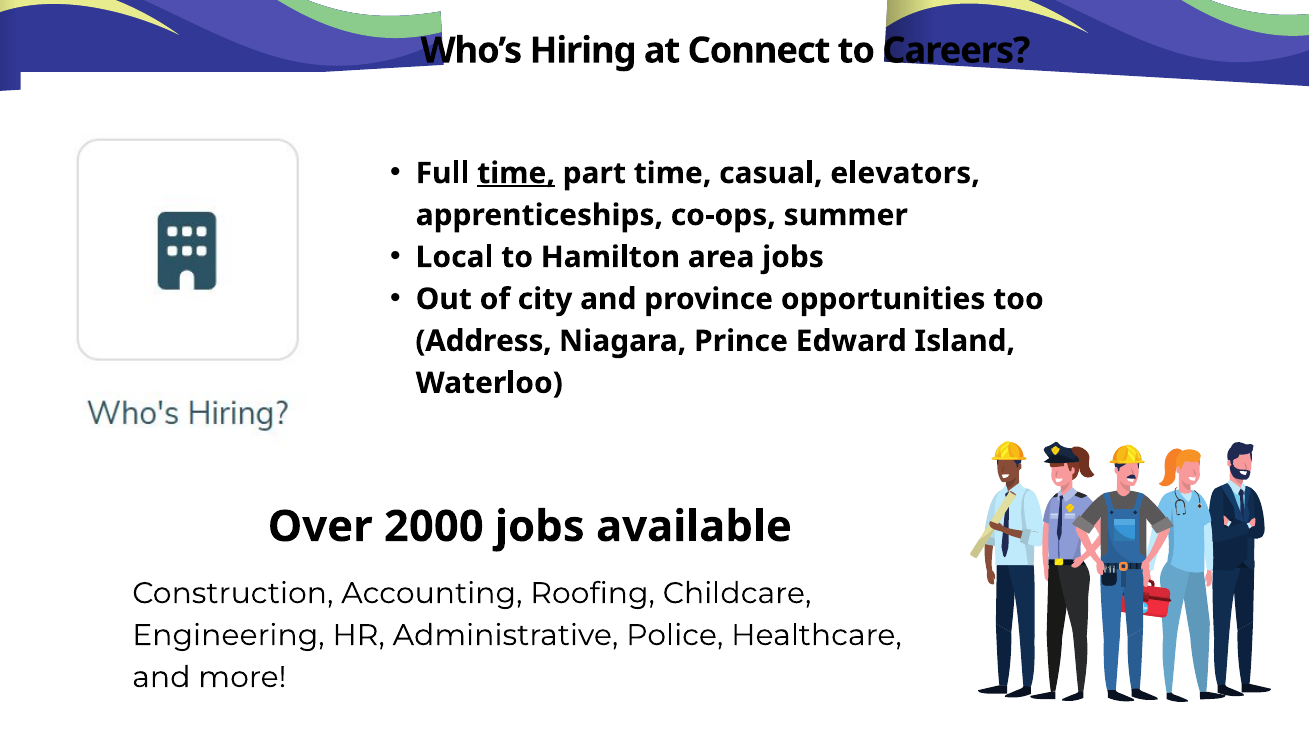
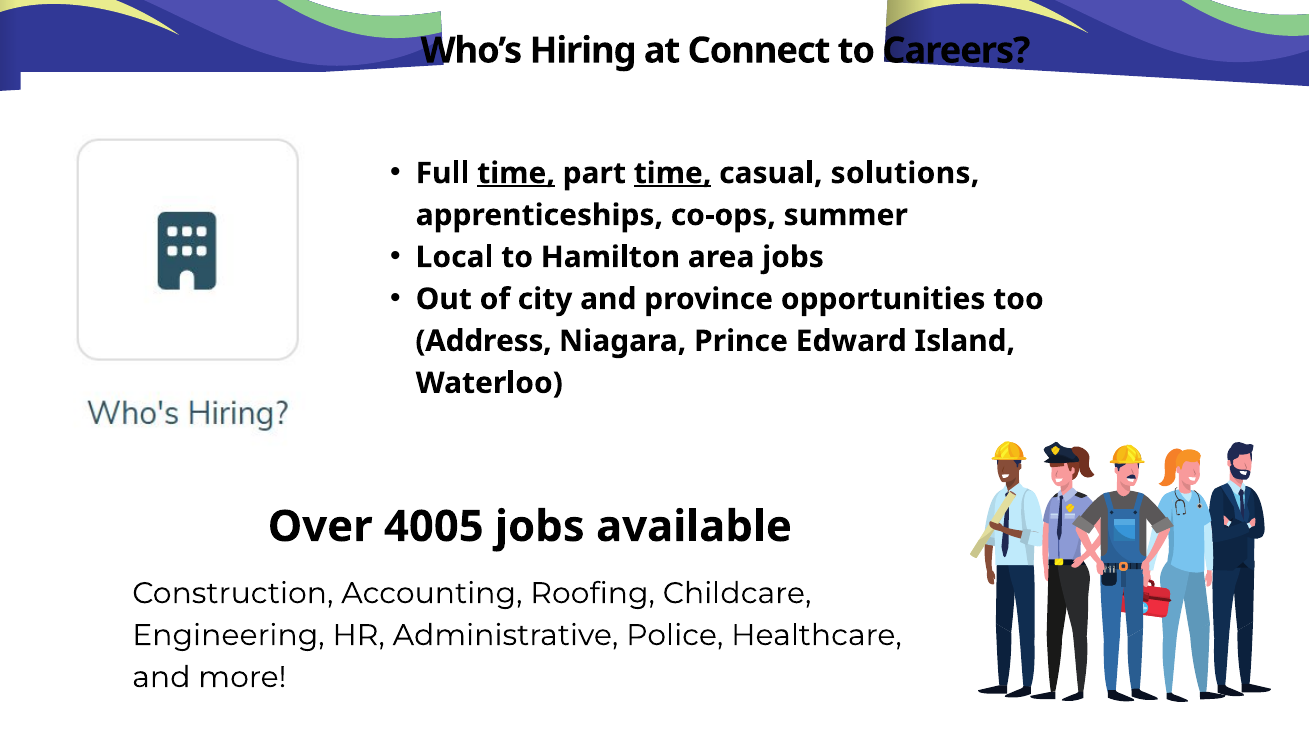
time underline: none -> present (673, 173)
elevators: elevators -> solutions (905, 173)
2000: 2000 -> 4005 (434, 527)
